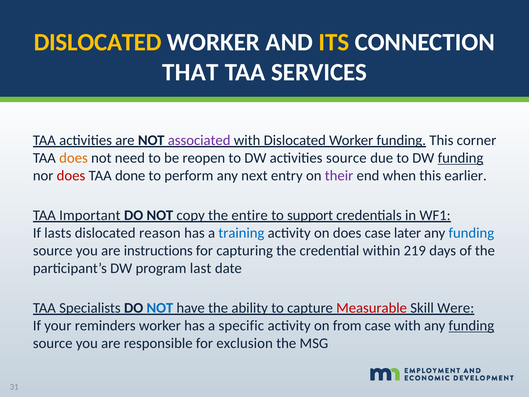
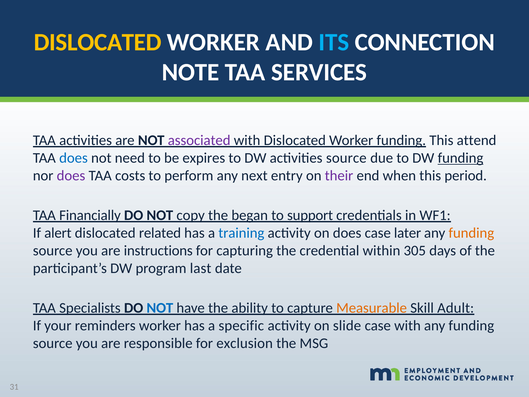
ITS colour: yellow -> light blue (334, 42)
THAT: THAT -> NOTE (191, 72)
corner: corner -> attend (477, 140)
does colour: orange -> blue (73, 158)
reopen: reopen -> expires (204, 158)
does colour: red -> purple (71, 176)
done: done -> costs (130, 176)
earlier: earlier -> period (466, 176)
Important: Important -> Financially (90, 215)
entire: entire -> began (250, 215)
lasts: lasts -> alert (58, 233)
reason: reason -> related (160, 233)
funding colour: blue -> orange (471, 233)
219: 219 -> 305 (415, 251)
Measurable colour: red -> orange (372, 308)
Were: Were -> Adult (456, 308)
from: from -> slide (347, 325)
funding underline: present -> none (471, 325)
